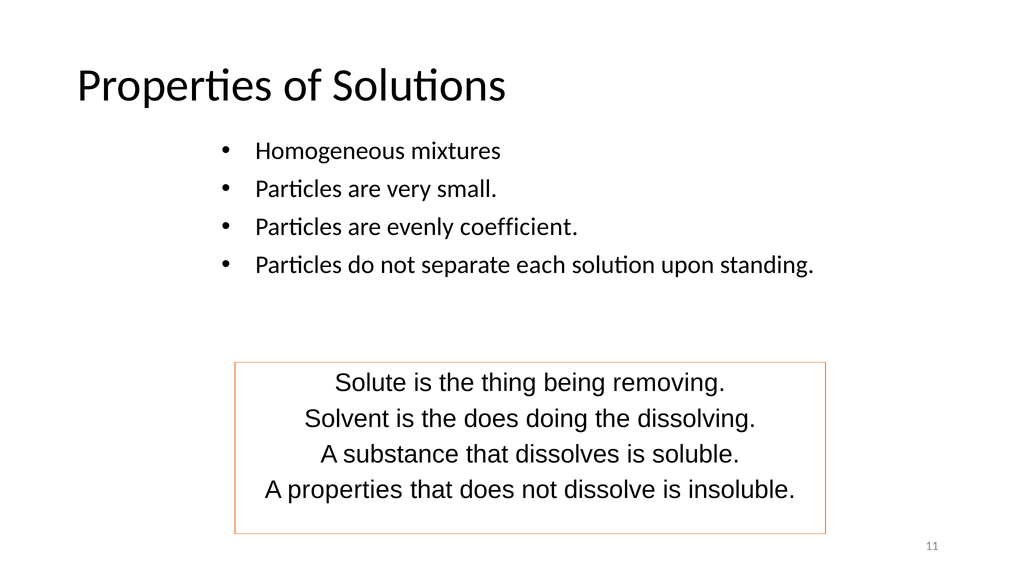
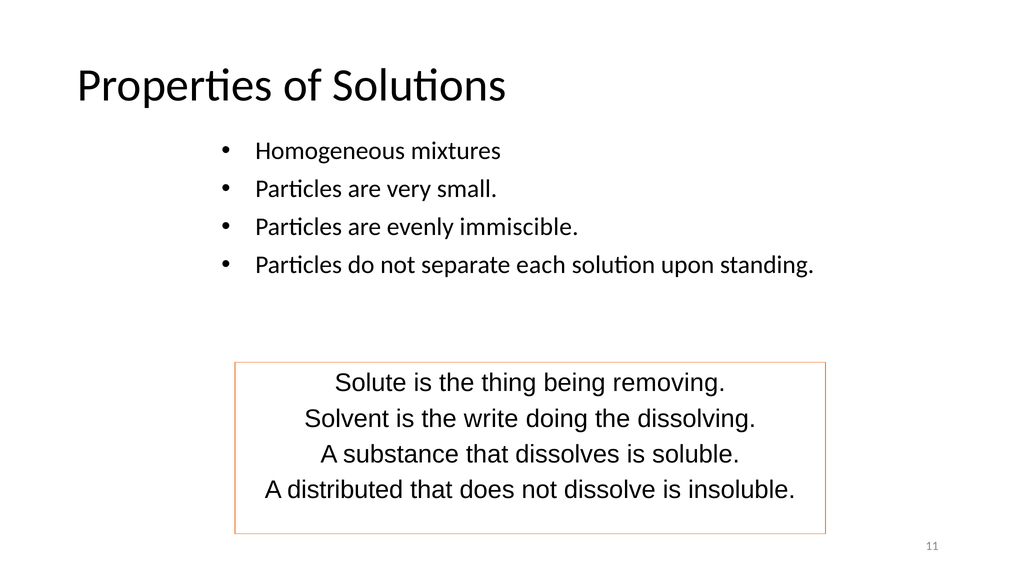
coefficient: coefficient -> immiscible (519, 227)
the does: does -> write (491, 418)
A properties: properties -> distributed (345, 489)
